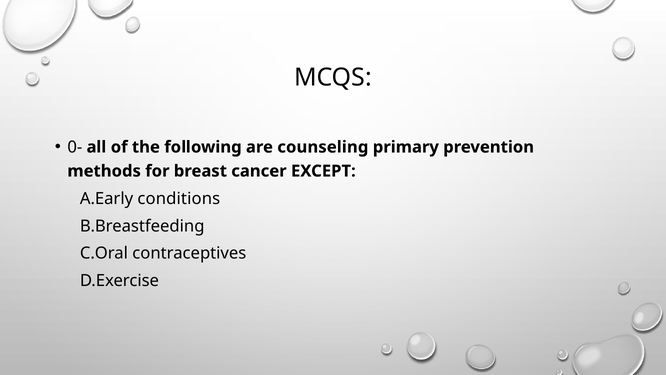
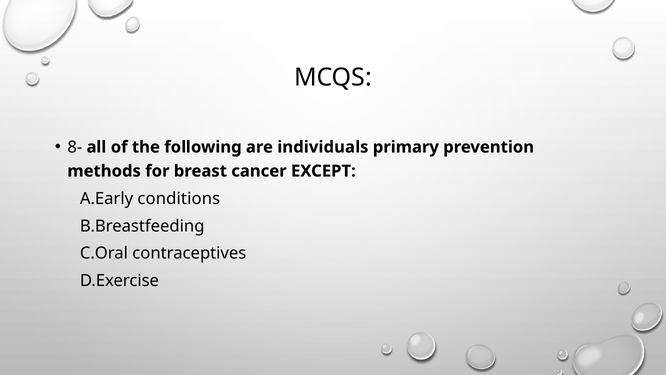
0-: 0- -> 8- (75, 147)
counseling: counseling -> individuals (323, 147)
